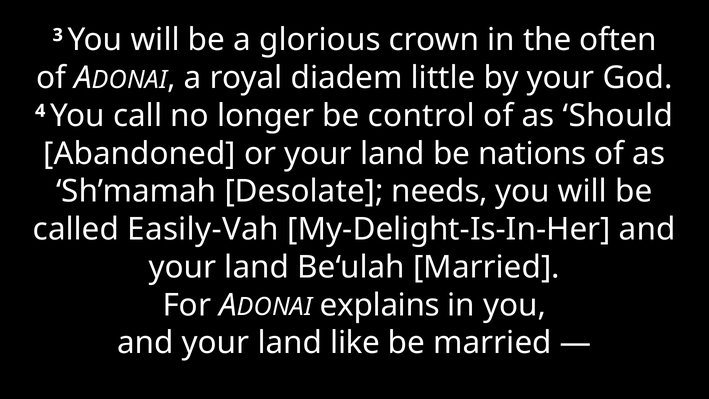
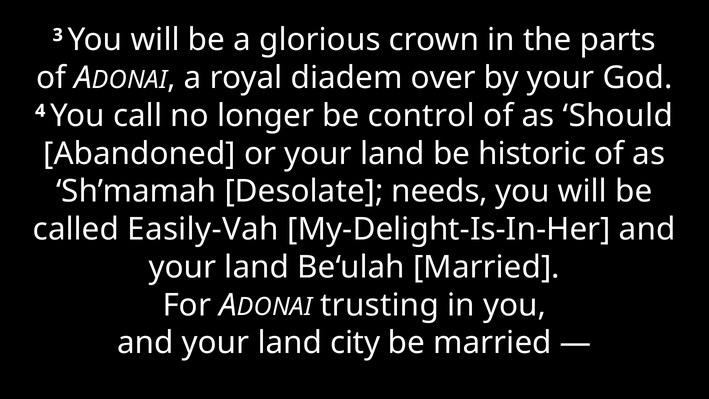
often: often -> parts (618, 40)
little: little -> over (443, 78)
nations: nations -> historic (532, 154)
explains: explains -> trusting (380, 305)
like: like -> city (355, 343)
